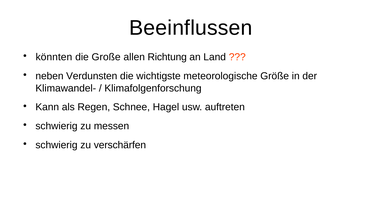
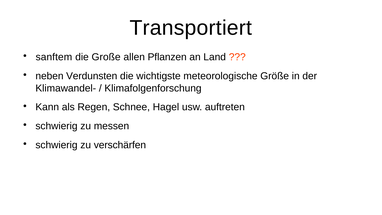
Beeinflussen: Beeinflussen -> Transportiert (191, 28)
könnten: könnten -> sanftem (54, 57)
Richtung: Richtung -> Pflanzen (167, 57)
